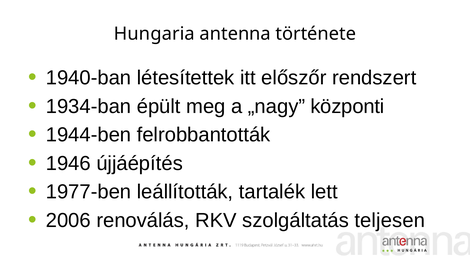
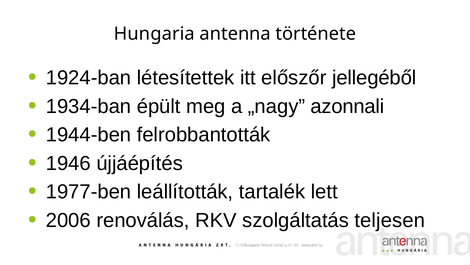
1940-ban: 1940-ban -> 1924-ban (89, 78)
rendszert: rendszert -> jellegéből (374, 78)
központi: központi -> azonnali (347, 106)
